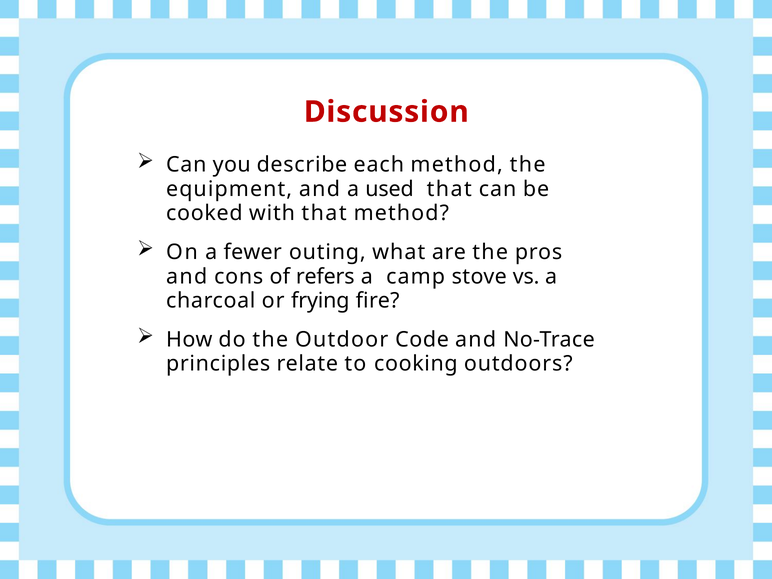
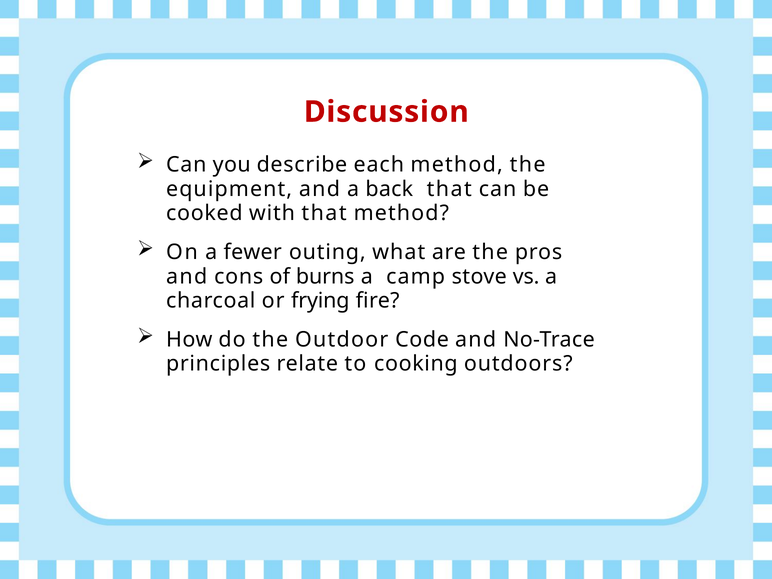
used: used -> back (389, 189)
refers: refers -> burns (325, 276)
